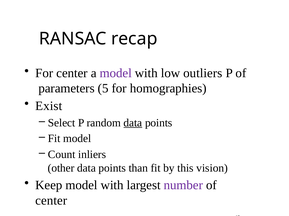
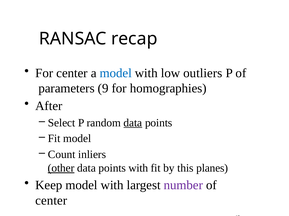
model colour: purple -> blue (116, 73)
5: 5 -> 9 (103, 89)
Exist: Exist -> After (49, 106)
other underline: none -> present (61, 169)
points than: than -> with (138, 169)
vision: vision -> planes (212, 169)
